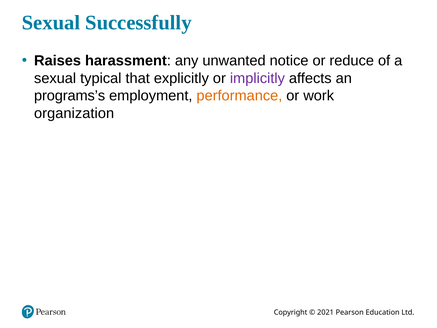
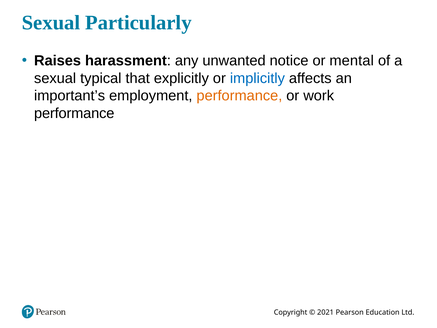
Successfully: Successfully -> Particularly (138, 23)
reduce: reduce -> mental (352, 61)
implicitly colour: purple -> blue (257, 78)
programs’s: programs’s -> important’s (70, 96)
organization: organization -> performance (74, 113)
